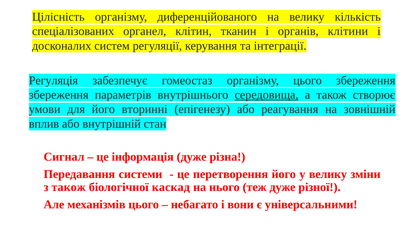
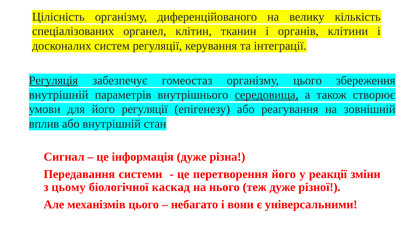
Регуляція underline: none -> present (53, 81)
збереження: збереження -> внутрішній (59, 95)
його вторинні: вторинні -> регуляції (145, 109)
у велику: велику -> реакції (328, 174)
з також: також -> цьому (69, 188)
